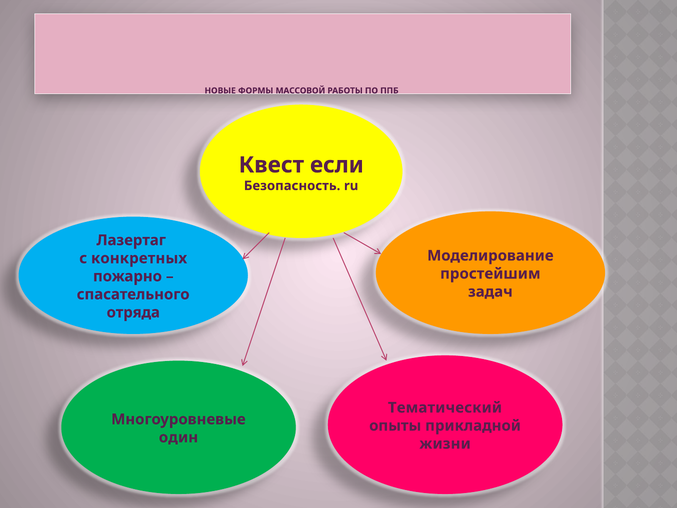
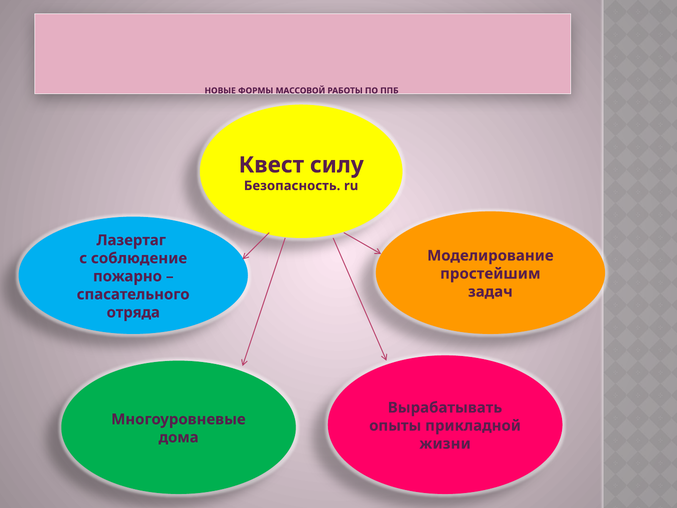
если: если -> силу (337, 165)
конкретных: конкретных -> соблюдение (139, 258)
Тематический: Тематический -> Вырабатывать (445, 407)
один: один -> дома (179, 437)
